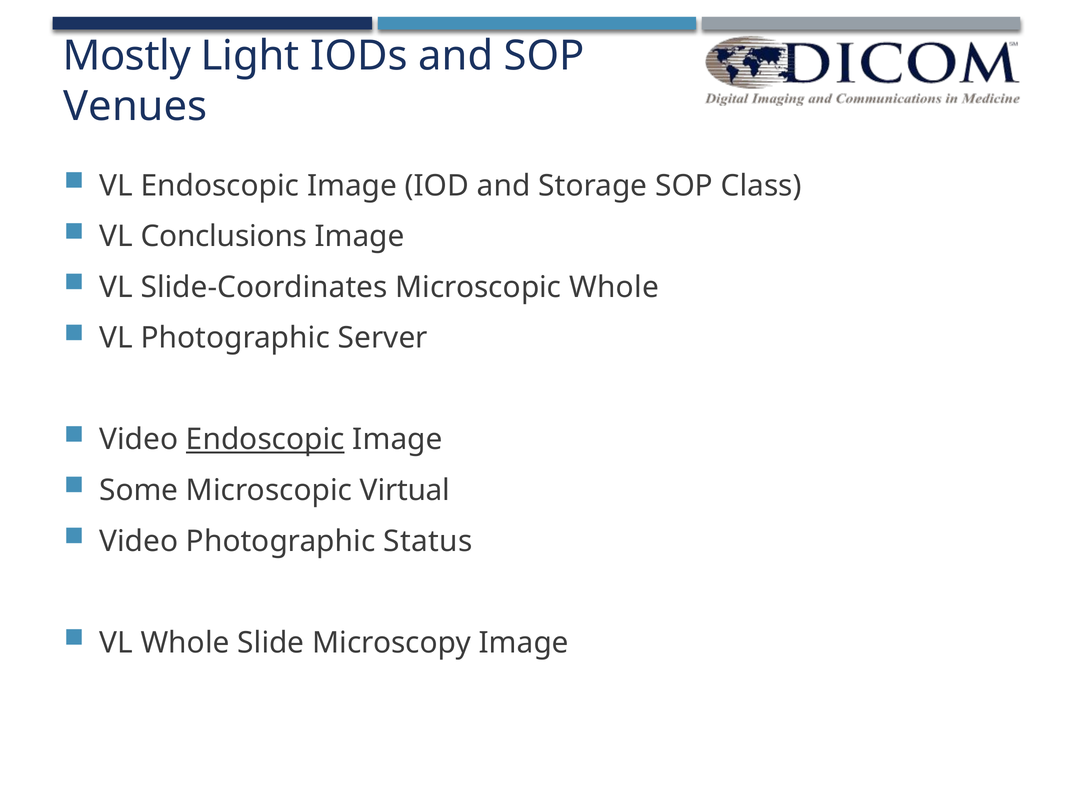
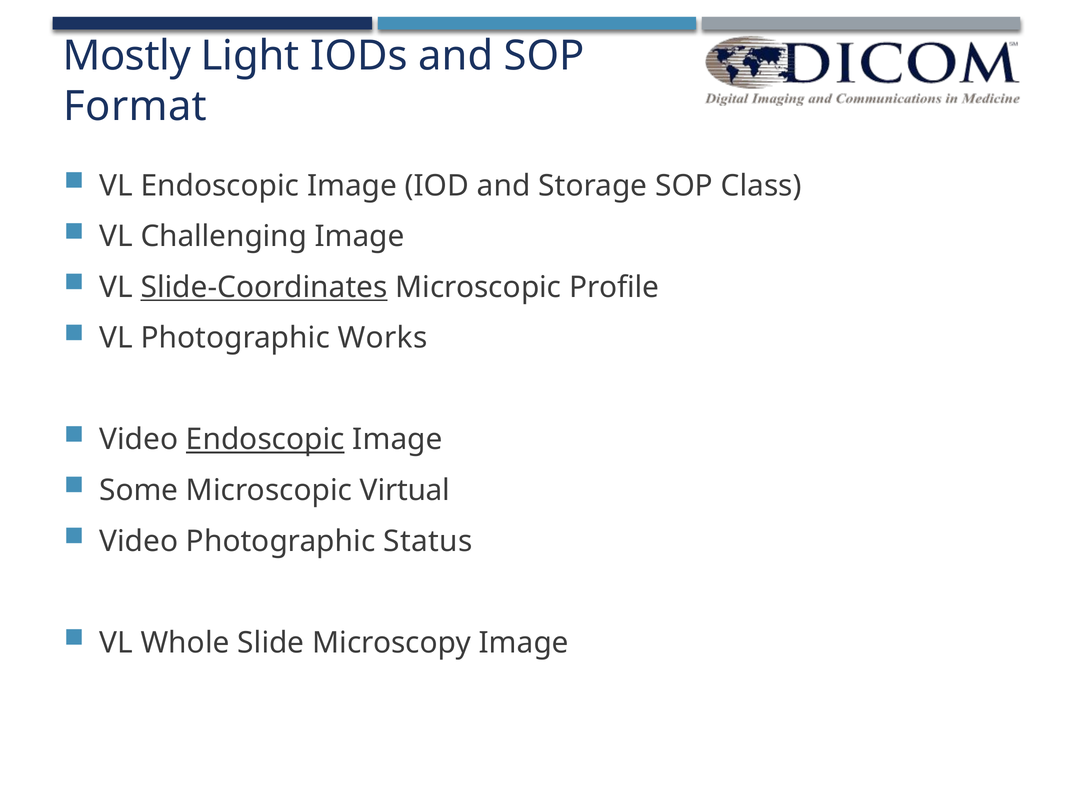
Venues: Venues -> Format (135, 106)
Conclusions: Conclusions -> Challenging (224, 236)
Slide-Coordinates underline: none -> present (264, 287)
Microscopic Whole: Whole -> Profile (614, 287)
Server: Server -> Works (383, 338)
